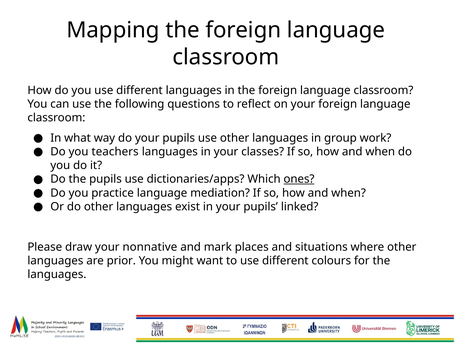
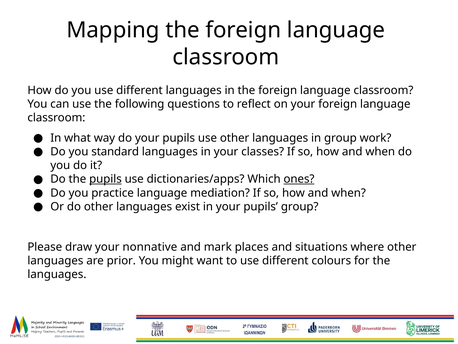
teachers: teachers -> standard (115, 151)
pupils underline: none -> present (105, 179)
pupils linked: linked -> group (300, 206)
